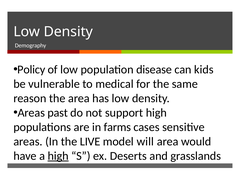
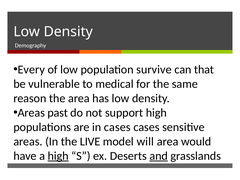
Policy: Policy -> Every (31, 69)
disease: disease -> survive (154, 69)
kids: kids -> that (204, 69)
in farms: farms -> cases (117, 127)
and underline: none -> present (159, 156)
